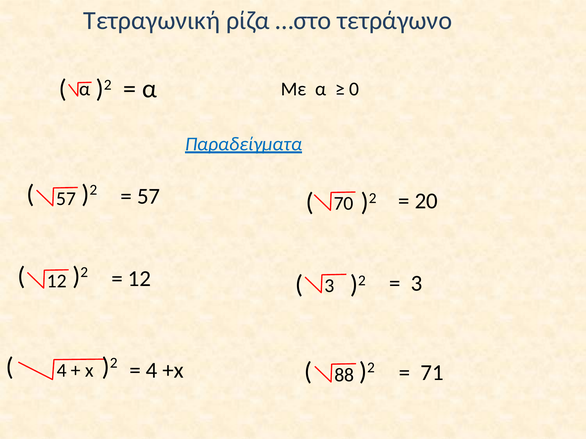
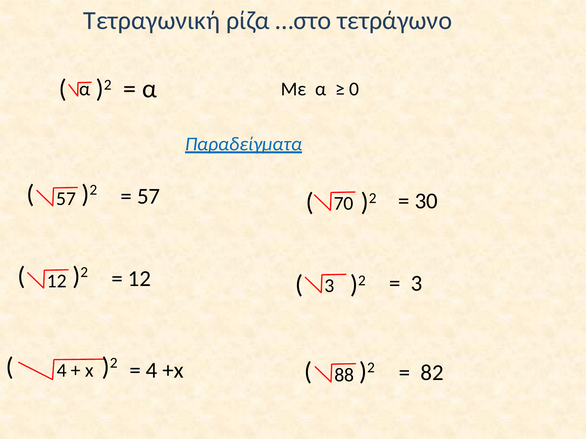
20: 20 -> 30 (426, 201)
71: 71 -> 82 (432, 373)
